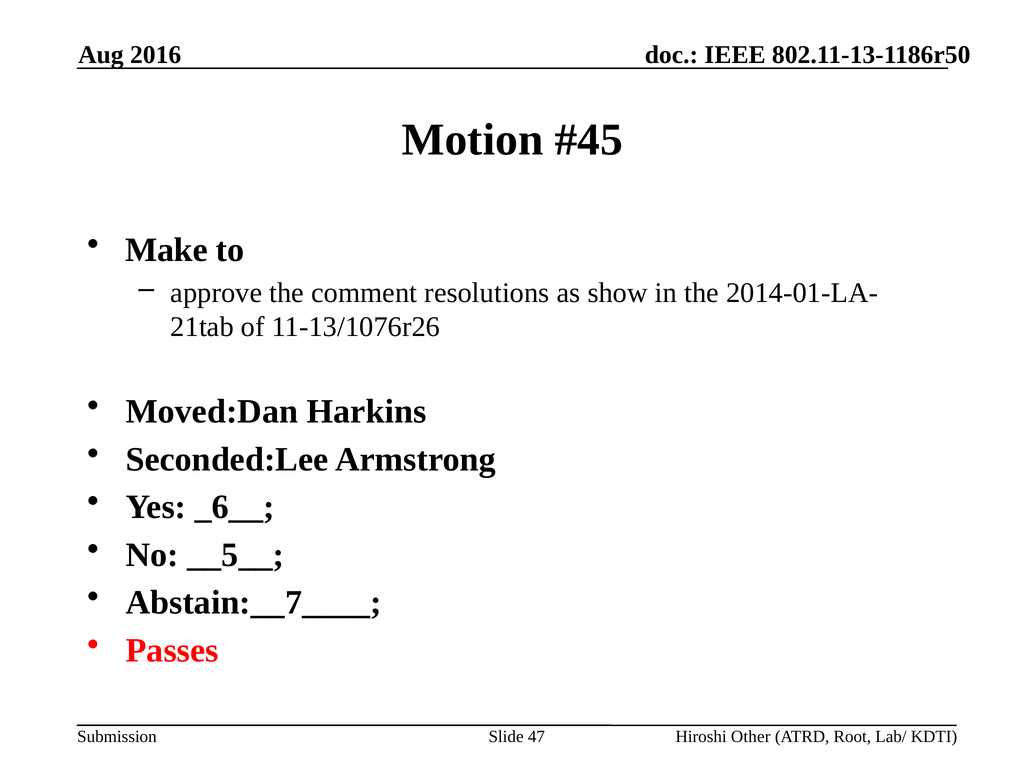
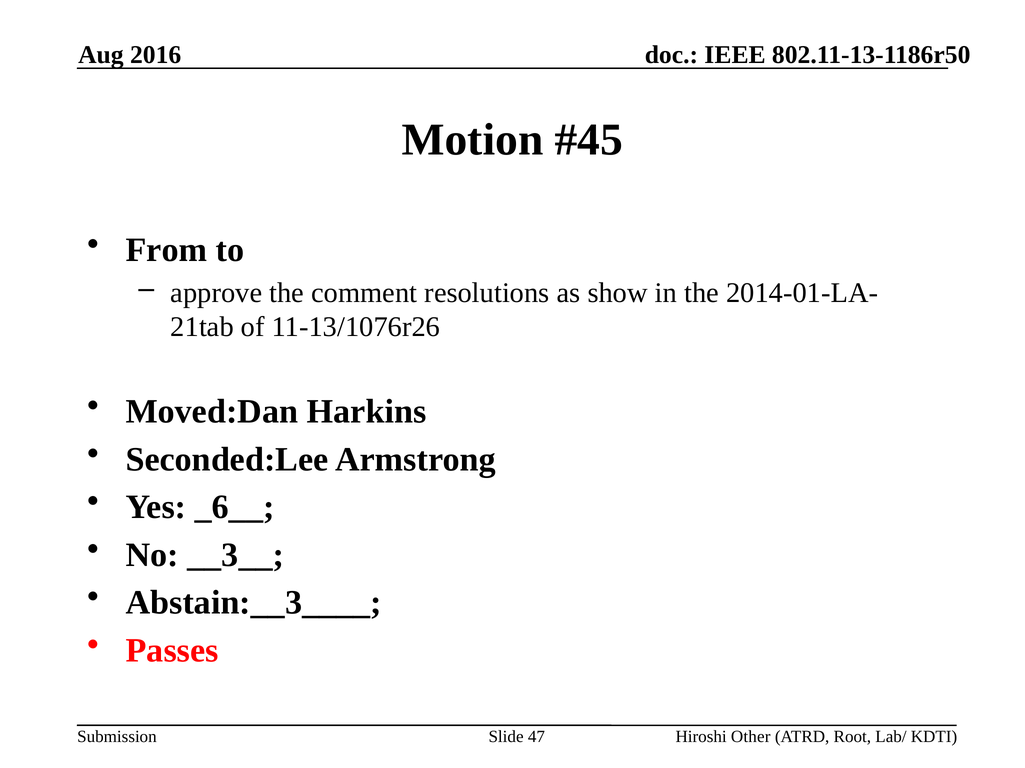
Make: Make -> From (166, 250)
__5__: __5__ -> __3__ (236, 555)
Abstain:__7____: Abstain:__7____ -> Abstain:__3____ (254, 603)
